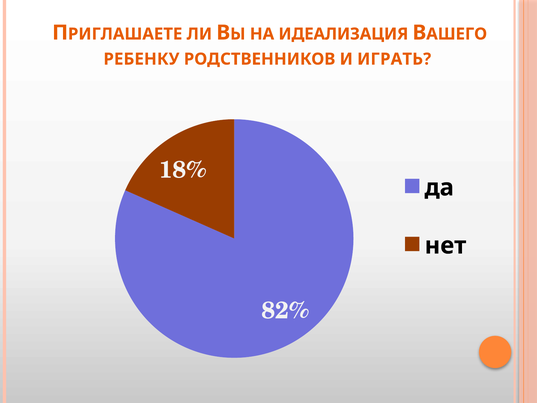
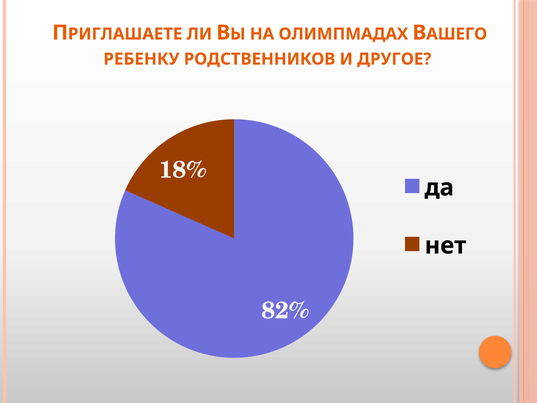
ИДЕАЛИЗАЦИЯ: ИДЕАЛИЗАЦИЯ -> ОЛИМПМАДАХ (343, 34)
ИГРАТЬ: ИГРАТЬ -> ДРУГОЕ (394, 59)
